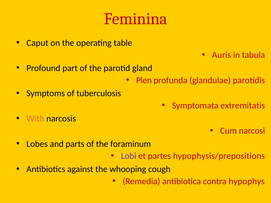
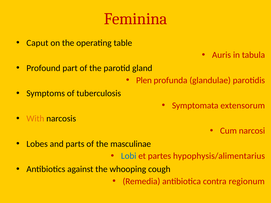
extremitatis: extremitatis -> extensorum (243, 106)
foraminum: foraminum -> masculinae (131, 144)
Lobi colour: purple -> blue (129, 156)
hypophysis/prepositions: hypophysis/prepositions -> hypophysis/alimentarius (219, 156)
hypophys: hypophys -> regionum (247, 181)
